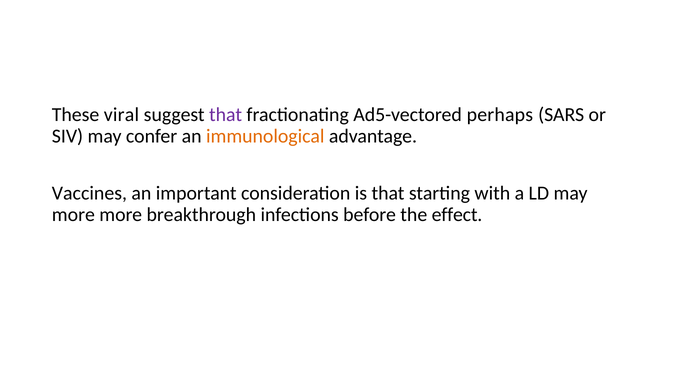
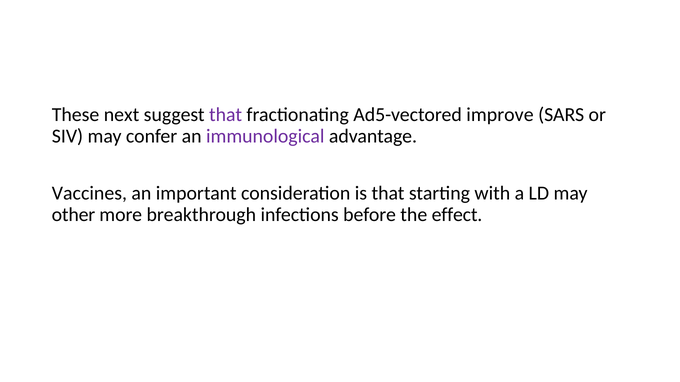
viral: viral -> next (122, 115)
perhaps: perhaps -> improve (500, 115)
immunological colour: orange -> purple (265, 136)
more: more -> other (73, 215)
